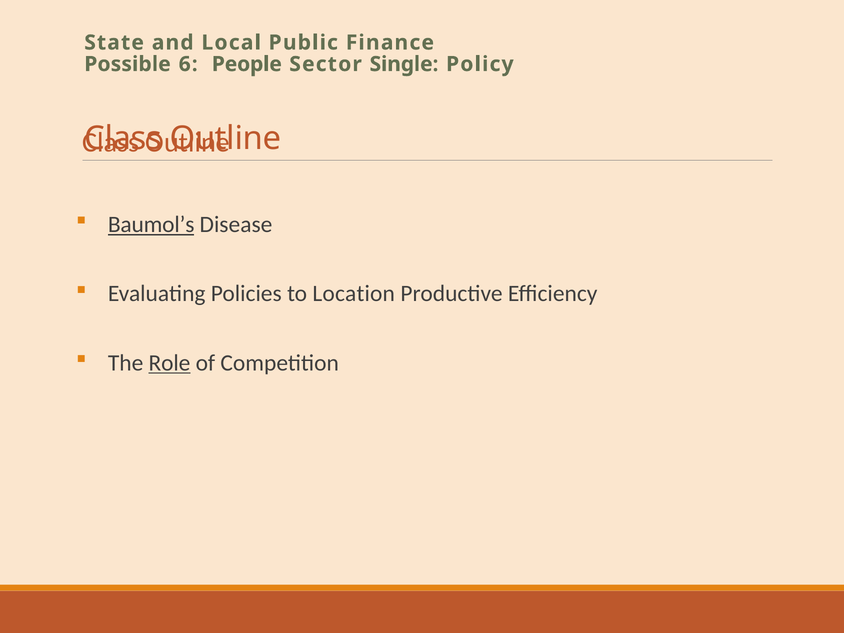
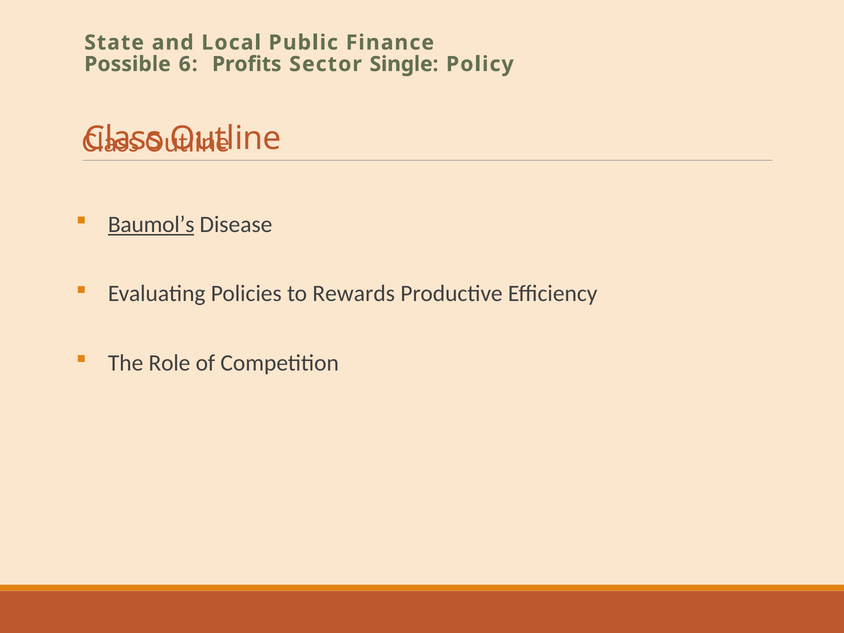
People: People -> Profits (247, 64)
Location: Location -> Rewards (354, 294)
Role underline: present -> none (169, 363)
